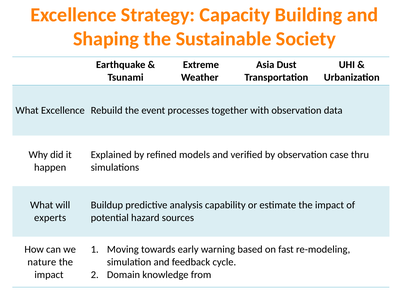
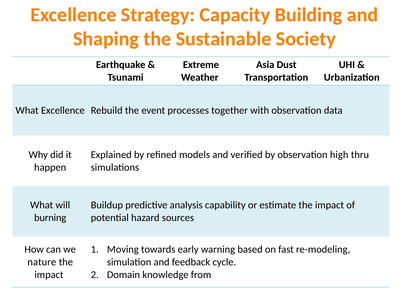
case: case -> high (339, 155)
experts: experts -> burning (50, 218)
